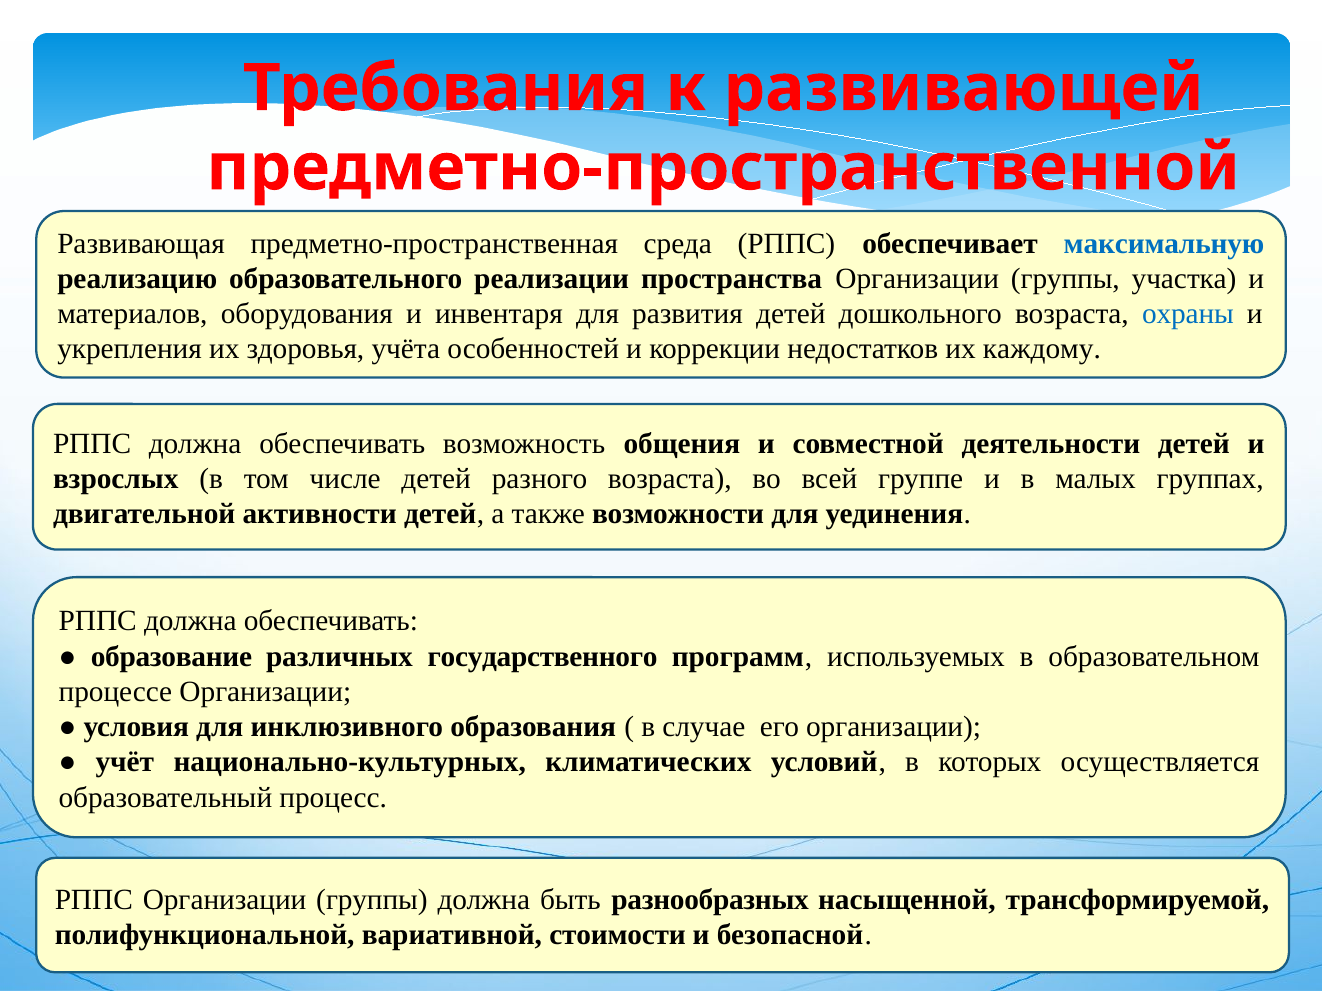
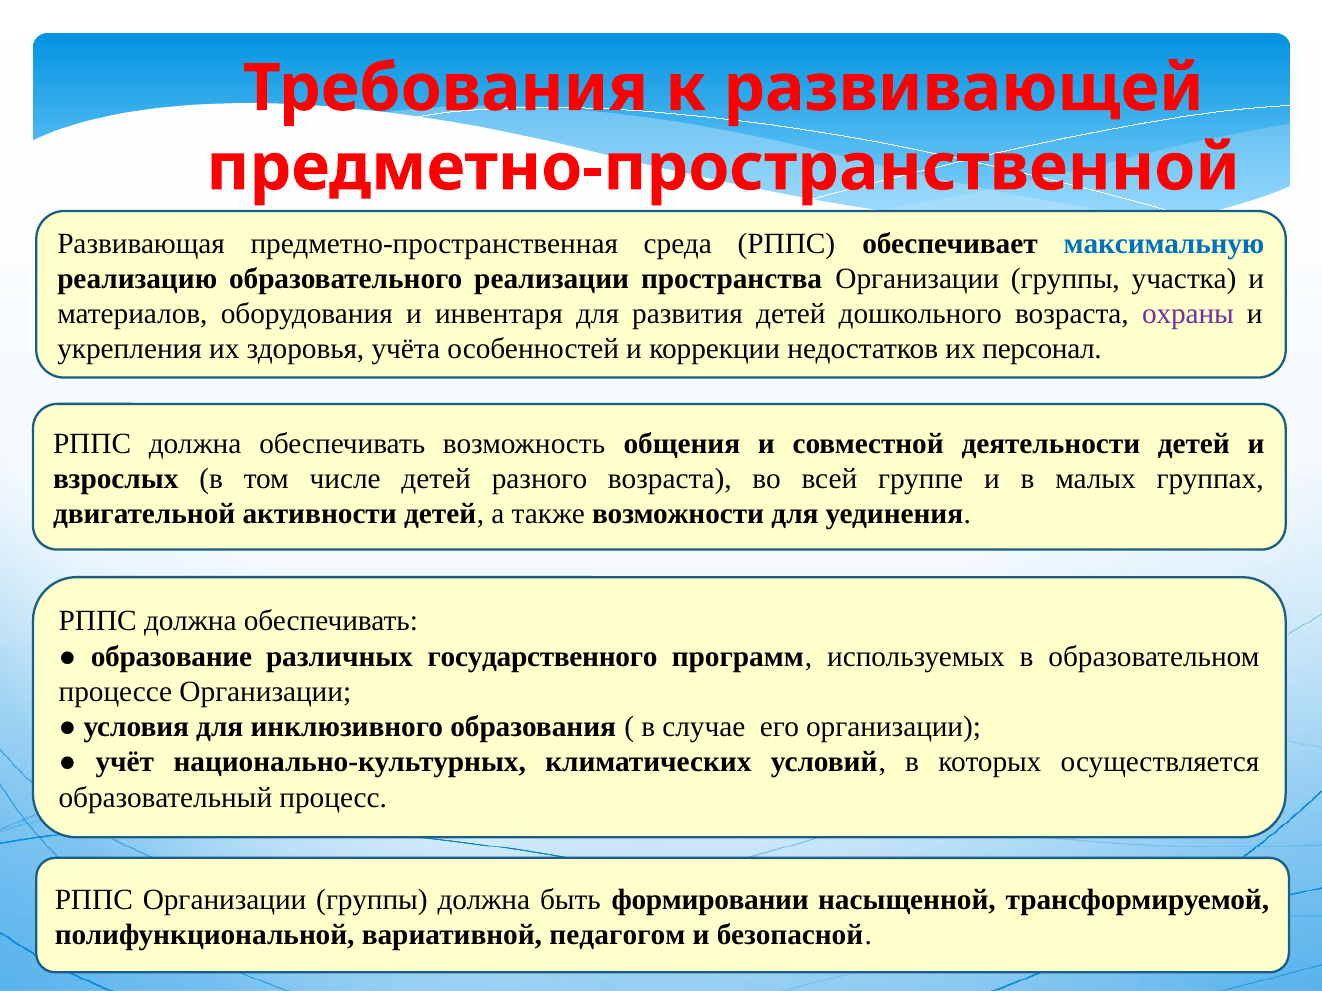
охраны colour: blue -> purple (1188, 314)
каждому: каждому -> персонал (1042, 349)
разнообразных: разнообразных -> формировании (710, 900)
стоимости: стоимости -> педагогом (617, 935)
